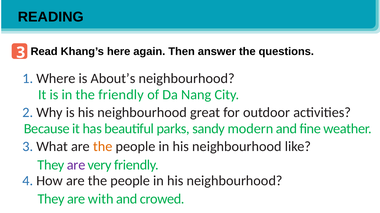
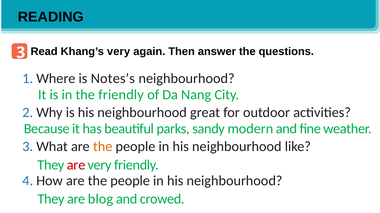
Khang’s here: here -> very (119, 52)
About’s: About’s -> Notes’s (113, 79)
are colour: purple -> red (76, 166)
with: with -> blog (101, 200)
